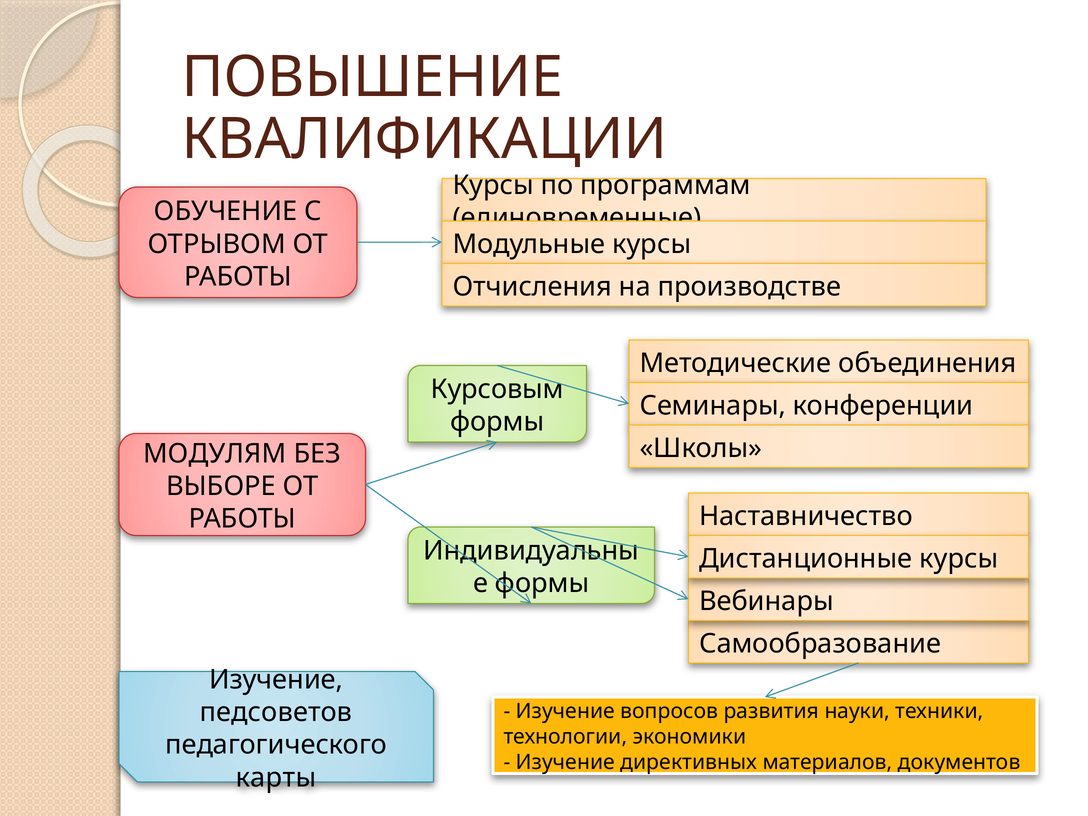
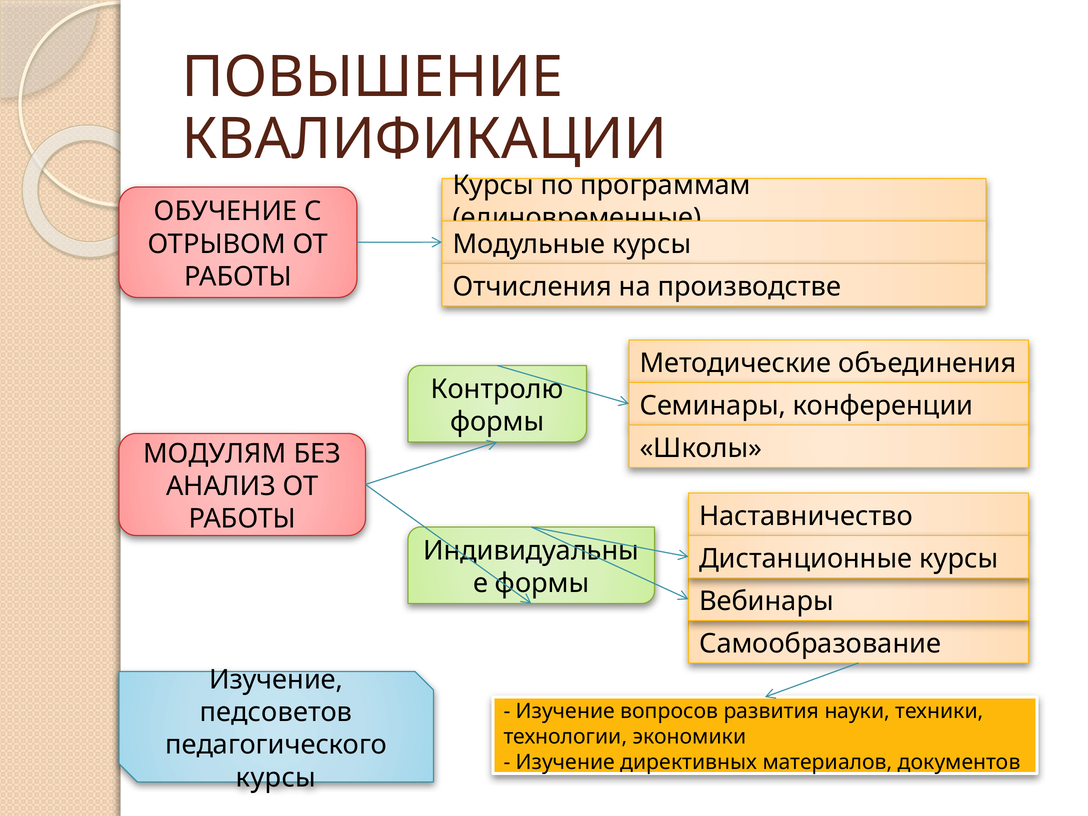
Курсовым: Курсовым -> Контролю (497, 389)
ВЫБОРЕ: ВЫБОРЕ -> АНАЛИЗ (221, 486)
карты: карты -> курсы (276, 778)
